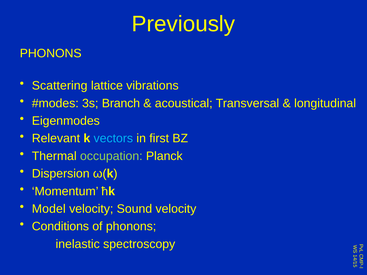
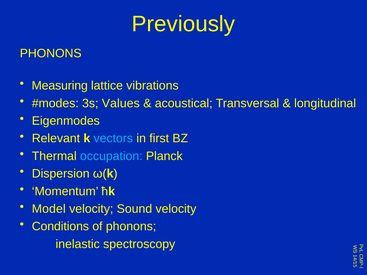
Scattering: Scattering -> Measuring (60, 86)
Branch: Branch -> Values (121, 103)
occupation colour: light green -> light blue (111, 156)
